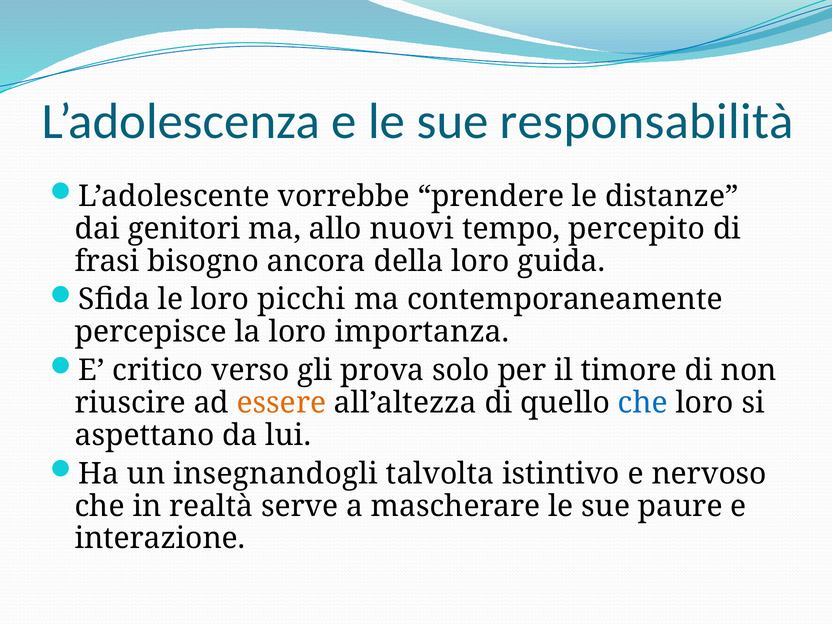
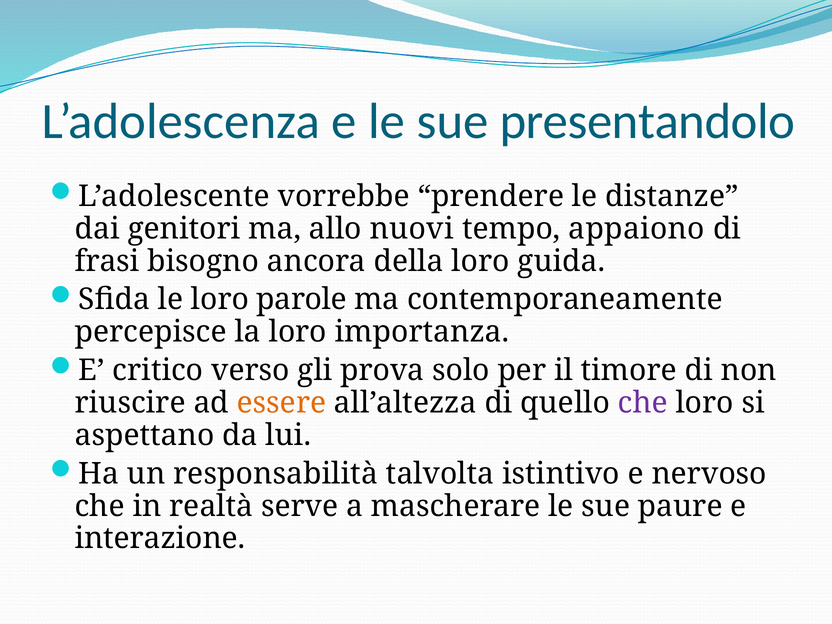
responsabilità: responsabilità -> presentandolo (647, 121)
percepito: percepito -> appaiono (637, 229)
picchi: picchi -> parole (302, 300)
che colour: blue -> purple (643, 403)
insegnandogli: insegnandogli -> responsabilità (276, 474)
